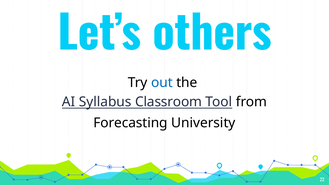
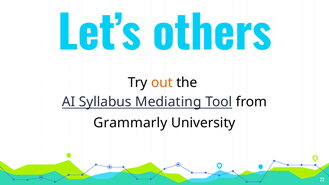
out colour: blue -> orange (162, 83)
Classroom: Classroom -> Mediating (168, 102)
Forecasting: Forecasting -> Grammarly (130, 123)
